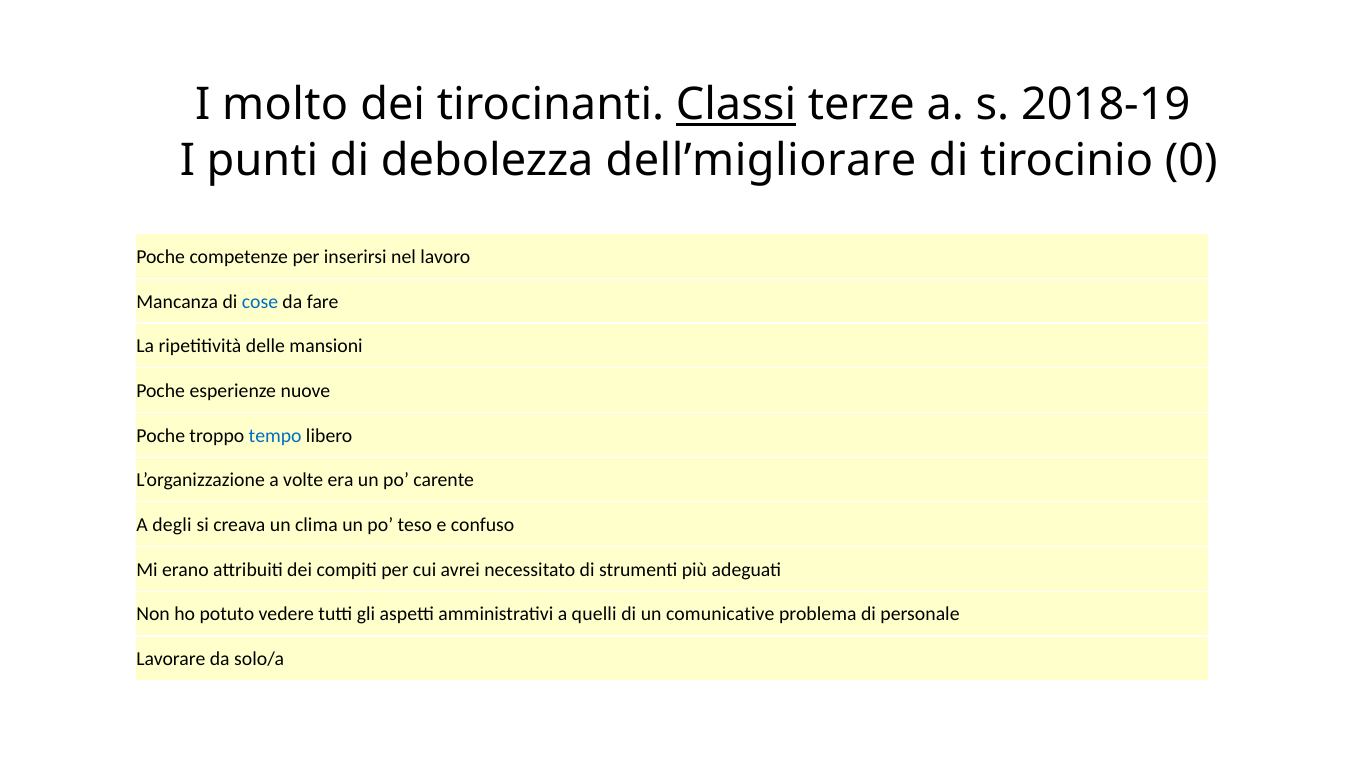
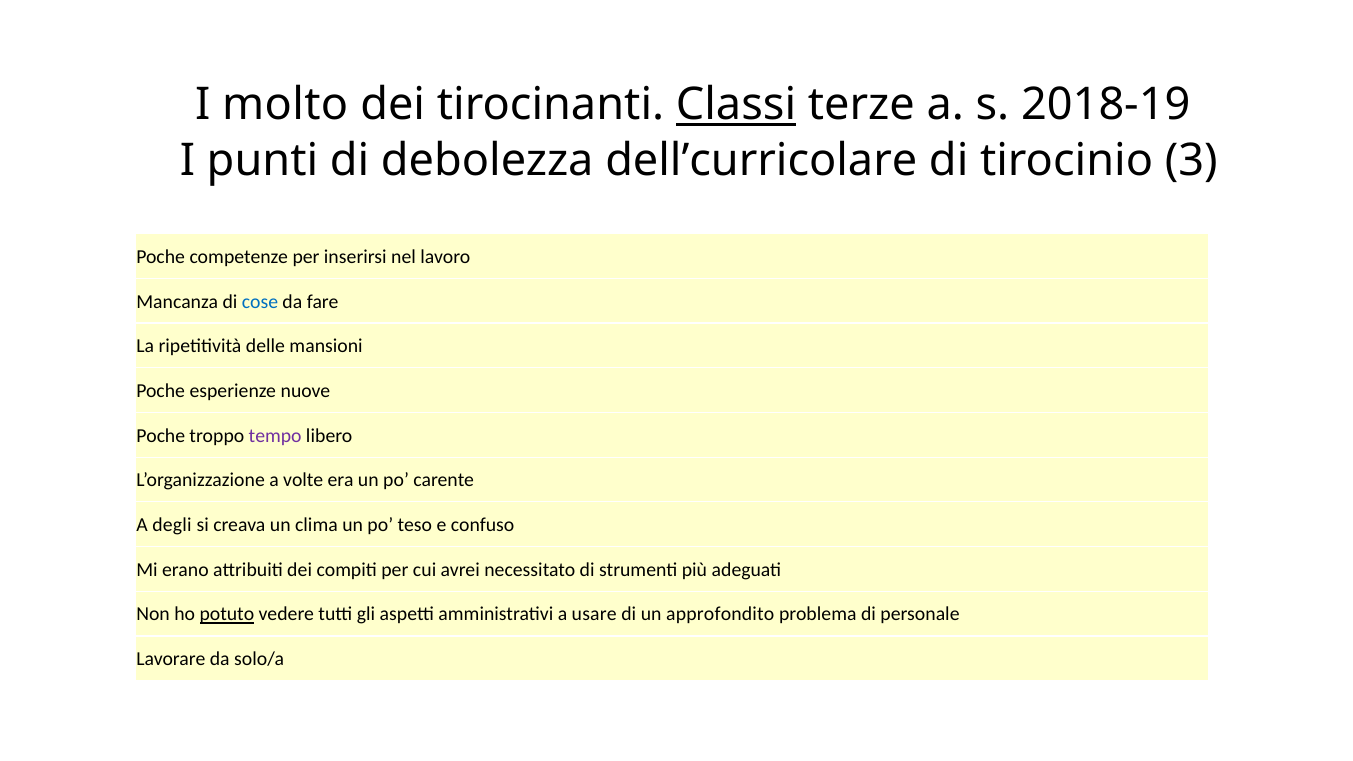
dell’migliorare: dell’migliorare -> dell’curricolare (761, 160)
0: 0 -> 3 (1191, 160)
tempo colour: blue -> purple (275, 436)
potuto underline: none -> present (227, 614)
quelli: quelli -> usare (594, 614)
comunicative: comunicative -> approfondito (720, 614)
